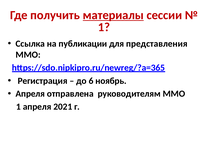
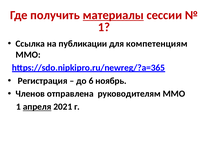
представления: представления -> компетенциям (157, 44)
Апреля: Апреля -> Членов (30, 94)
апреля underline: none -> present (37, 107)
